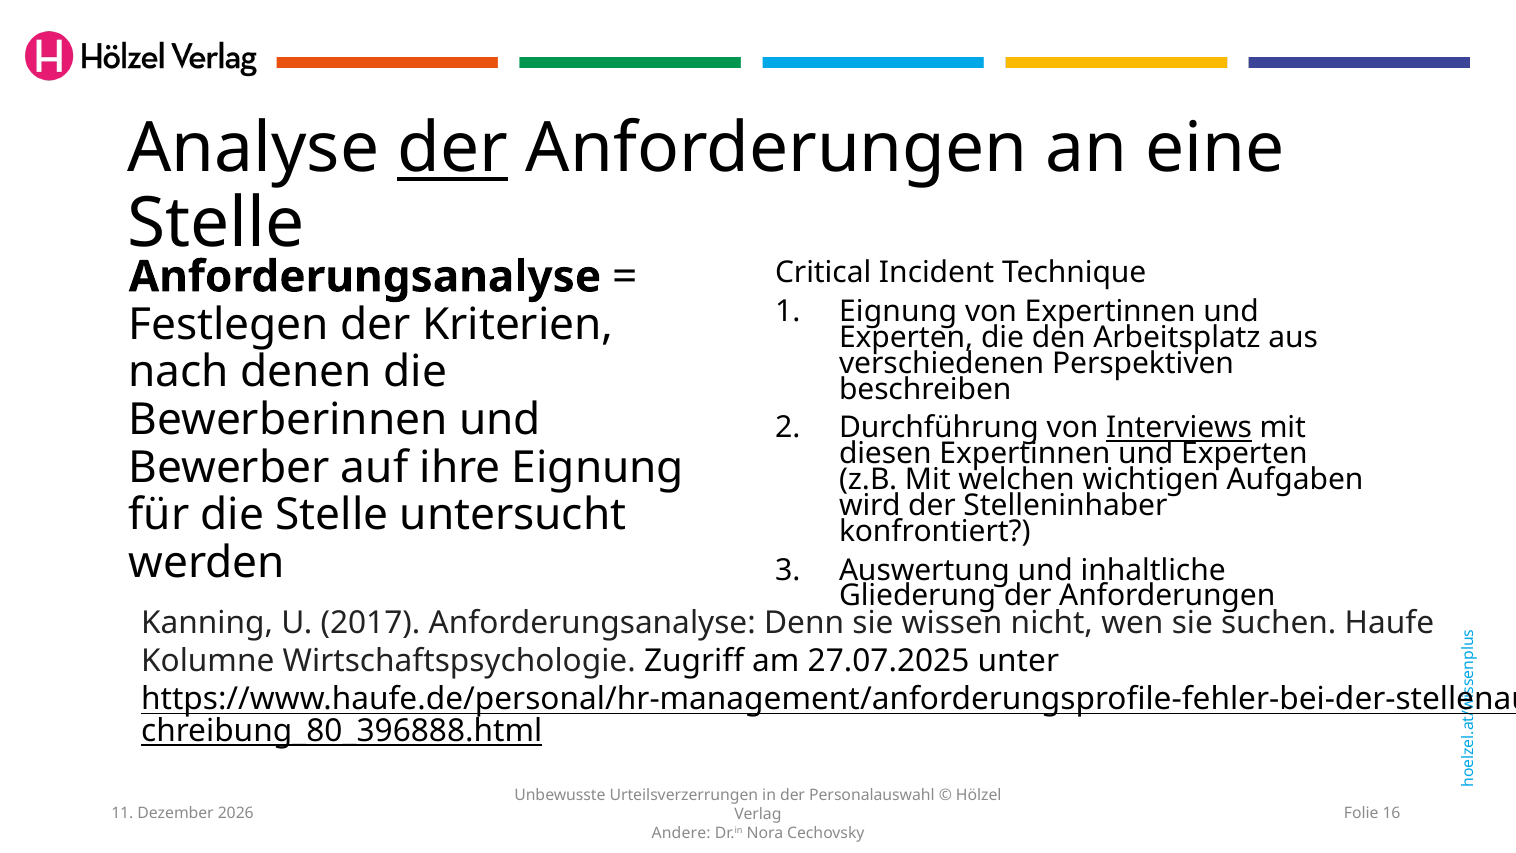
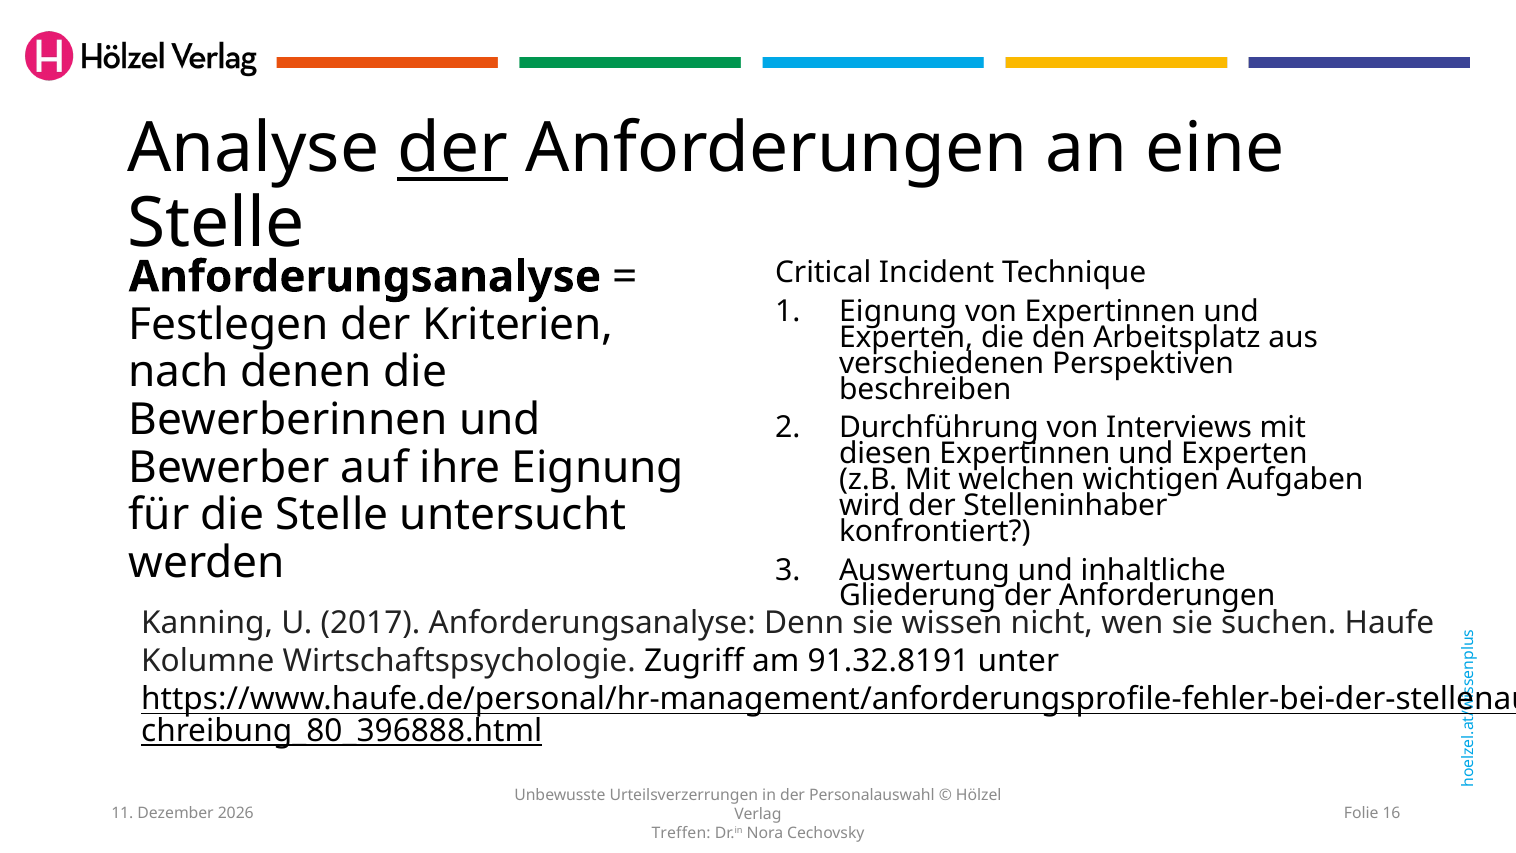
Interviews underline: present -> none (1179, 428)
27.07.2025: 27.07.2025 -> 91.32.8191 (889, 661)
Andere: Andere -> Treffen (681, 833)
